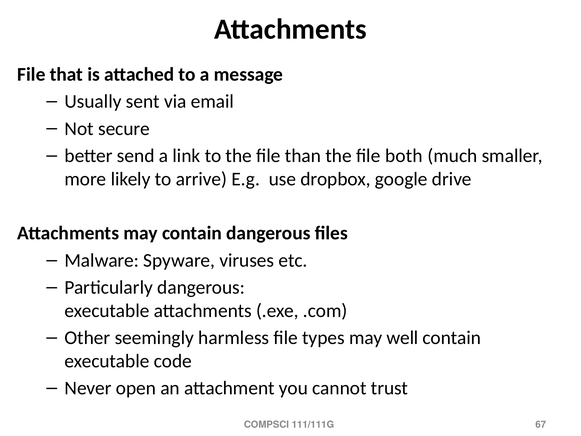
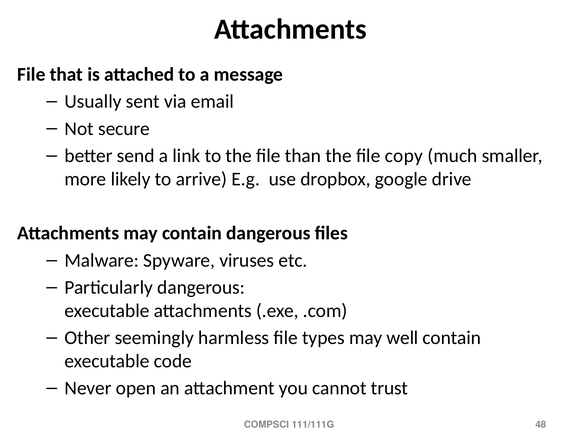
both: both -> copy (404, 156)
67: 67 -> 48 (541, 424)
